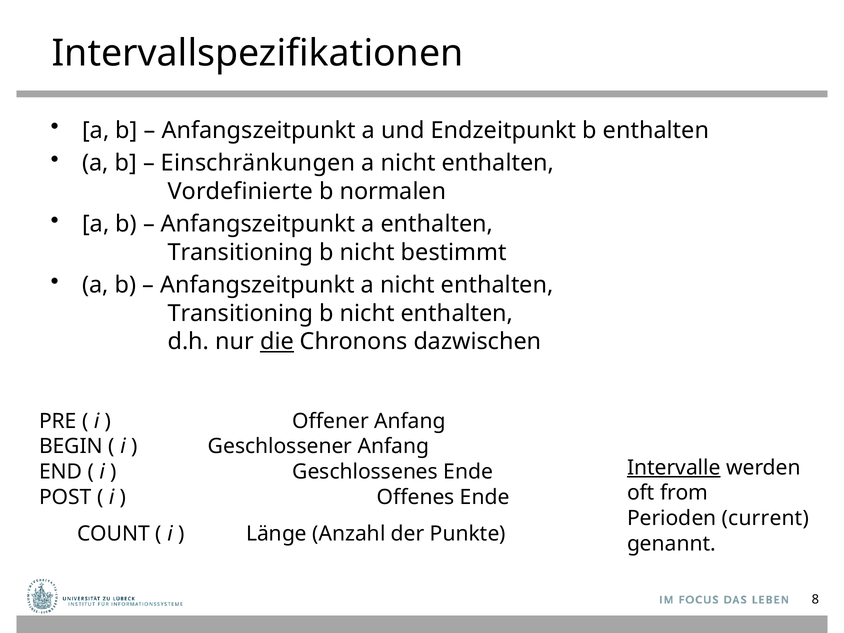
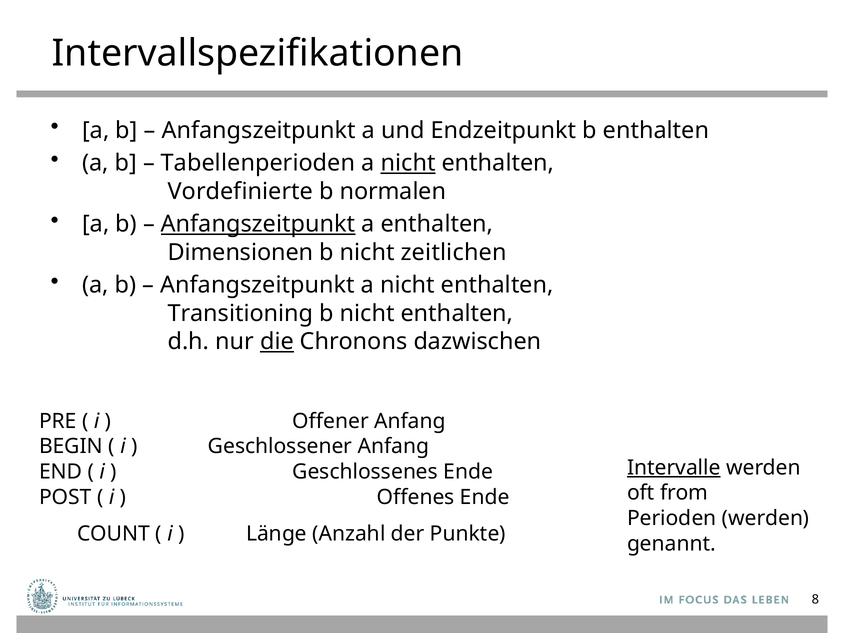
Einschränkungen: Einschränkungen -> Tabellenperioden (258, 163)
nicht underline: none -> present (408, 163)
Anfangszeitpunkt underline: none -> present (258, 224)
Transitioning: Transitioning -> Dimensionen (240, 252)
bestimmt: bestimmt -> zeitlichen (454, 252)
Perioden current: current -> werden (766, 518)
